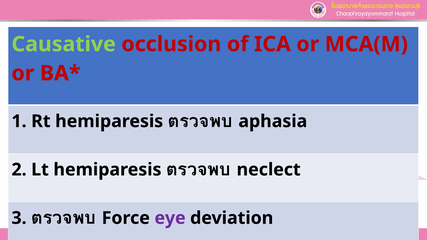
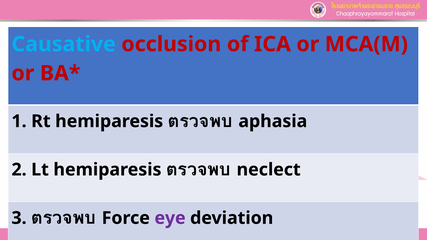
Causative colour: light green -> light blue (64, 44)
